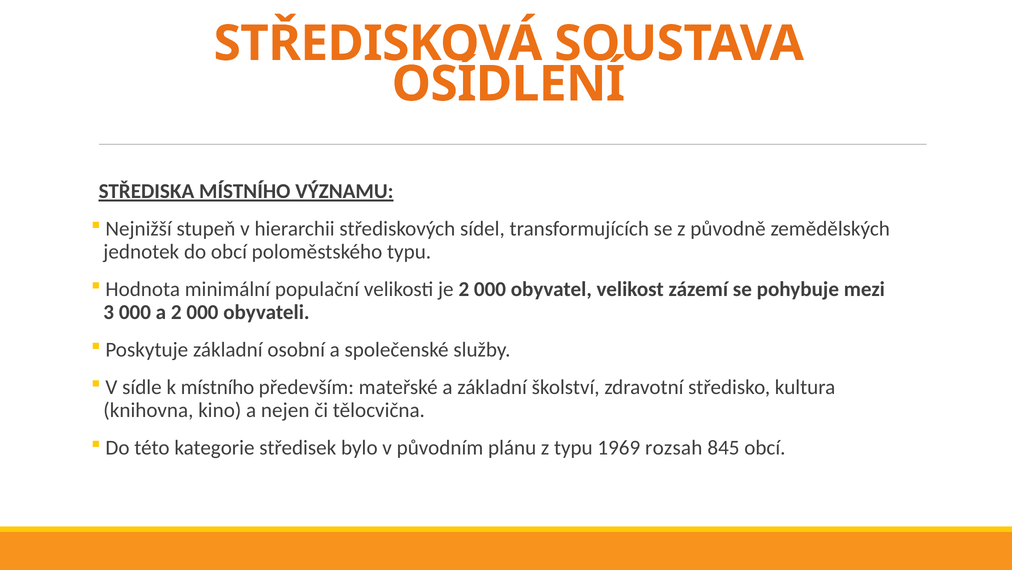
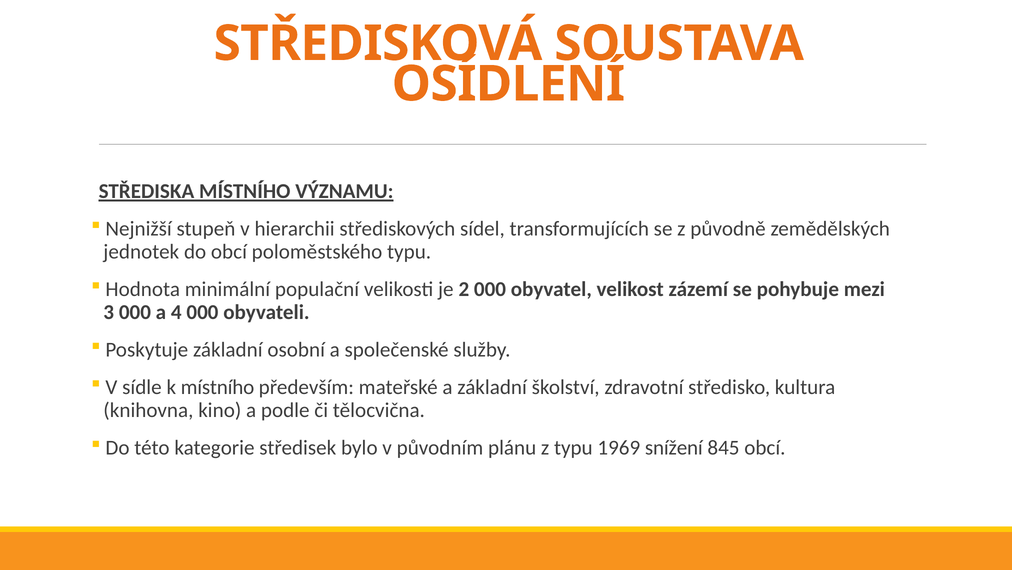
a 2: 2 -> 4 (176, 312)
nejen: nejen -> podle (285, 410)
rozsah: rozsah -> snížení (674, 447)
